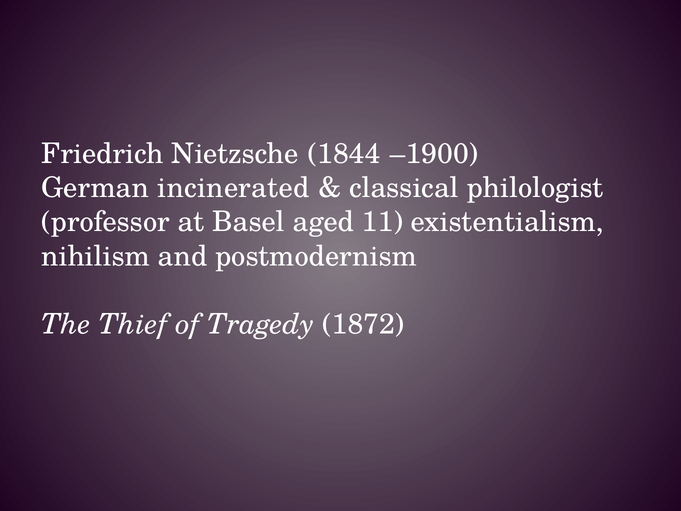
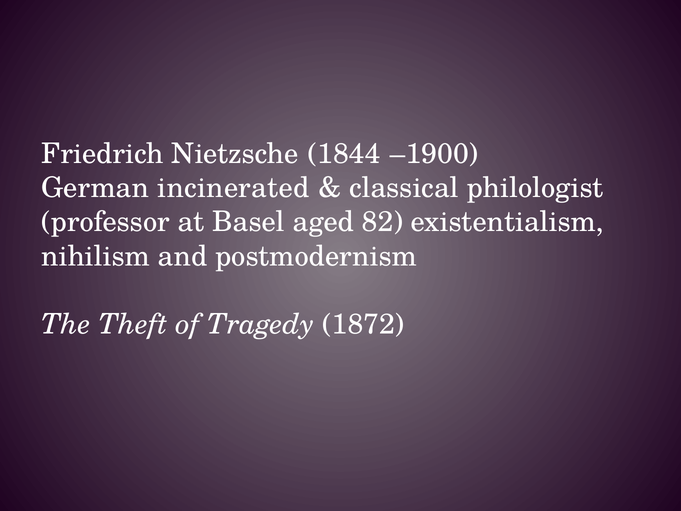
11: 11 -> 82 (382, 222)
Thief: Thief -> Theft (133, 324)
